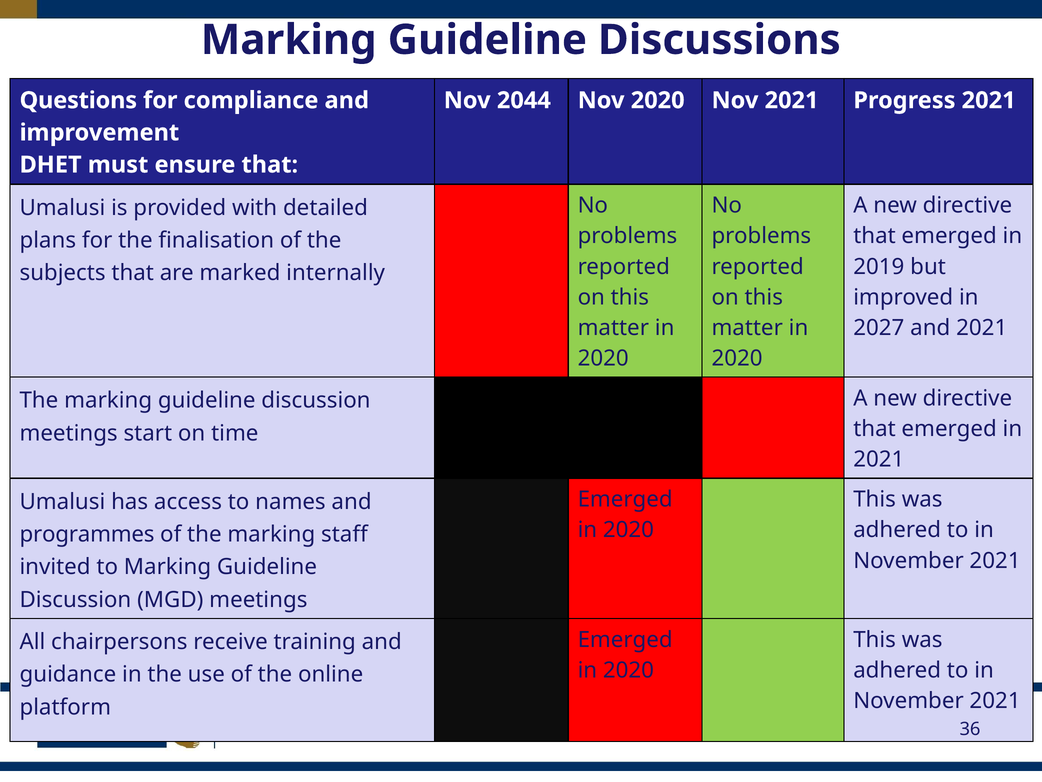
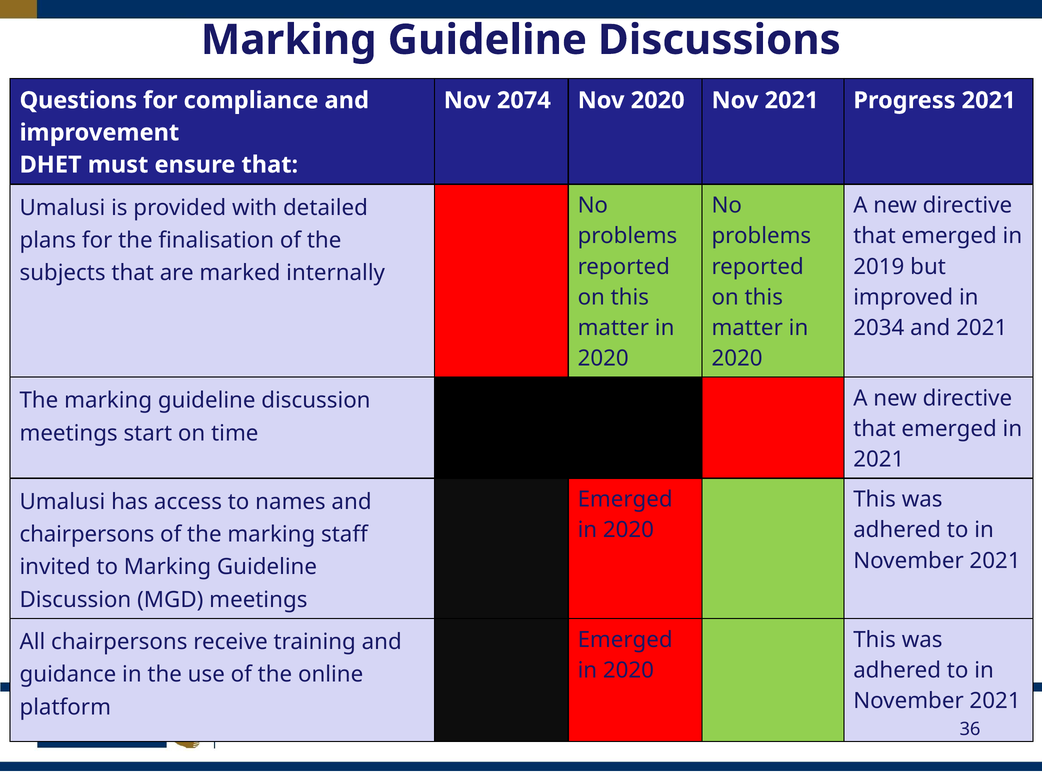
2044: 2044 -> 2074 (524, 100)
2027: 2027 -> 2034 (879, 328)
programmes: programmes -> chairpersons (87, 534)
